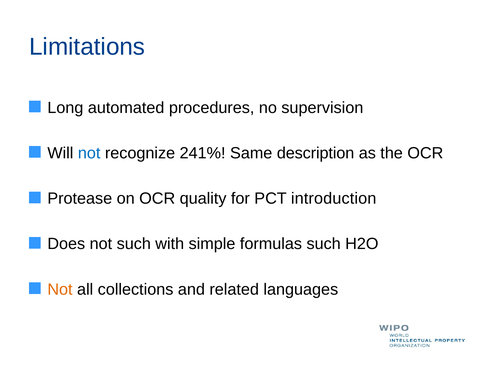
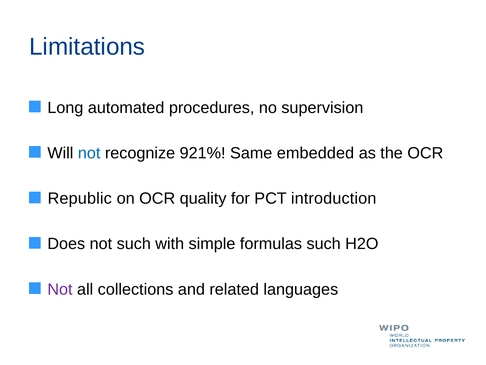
241%: 241% -> 921% (203, 153)
description: description -> embedded (315, 153)
Protease: Protease -> Republic (80, 198)
Not colour: orange -> purple (60, 289)
